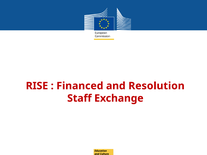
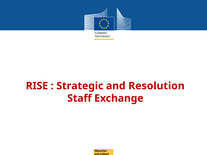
Financed: Financed -> Strategic (80, 86)
